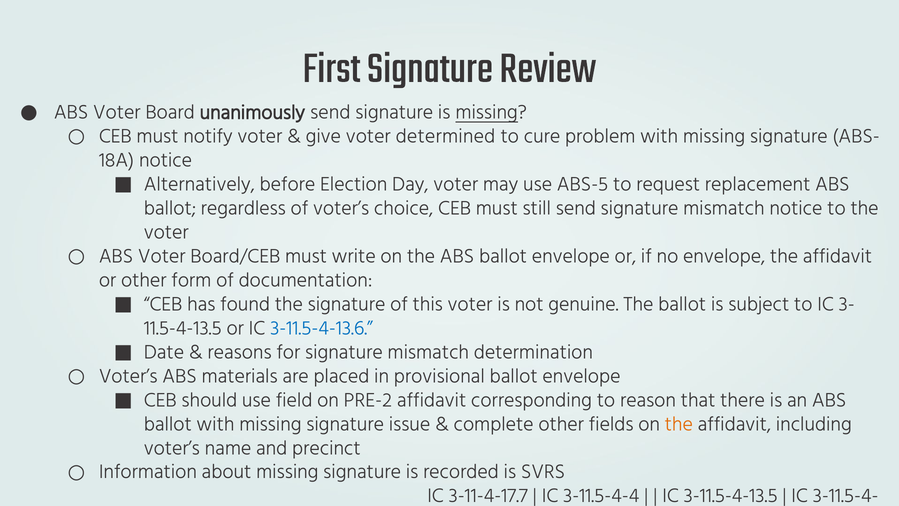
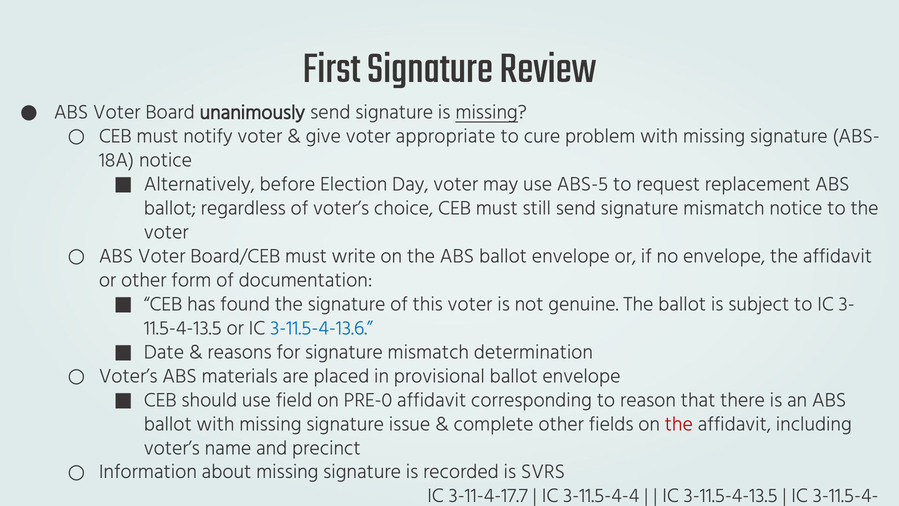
determined: determined -> appropriate (446, 136)
PRE-2: PRE-2 -> PRE-0 (368, 400)
the colour: orange -> red (679, 424)
